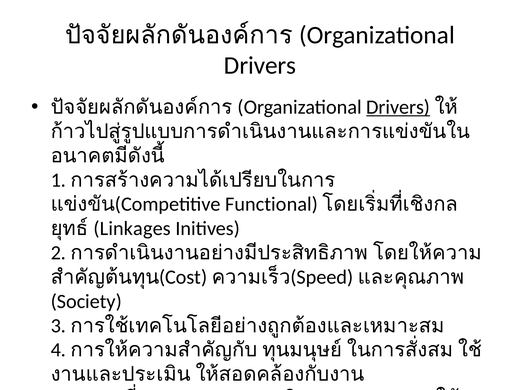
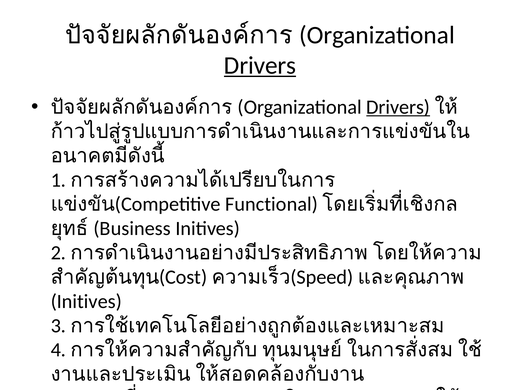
Drivers underline: none -> present (260, 65)
Linkages: Linkages -> Business (132, 229)
Society: Society -> Initives (86, 301)
